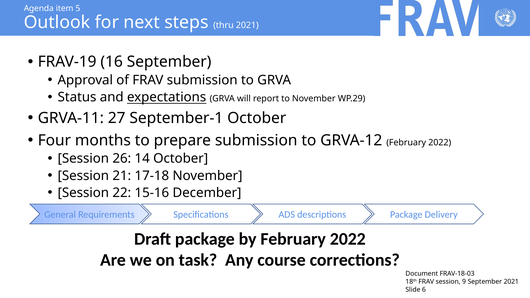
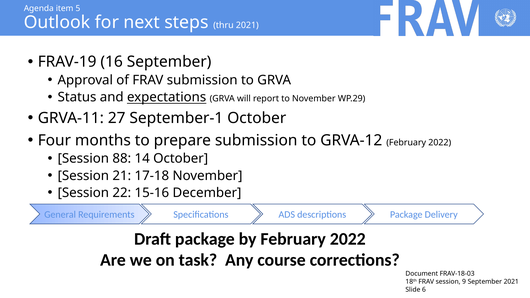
26: 26 -> 88 (122, 159)
